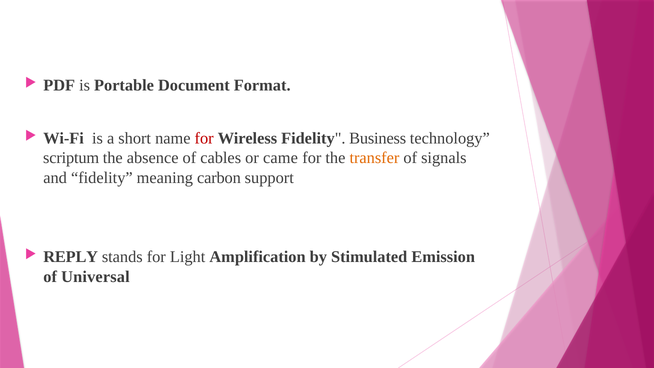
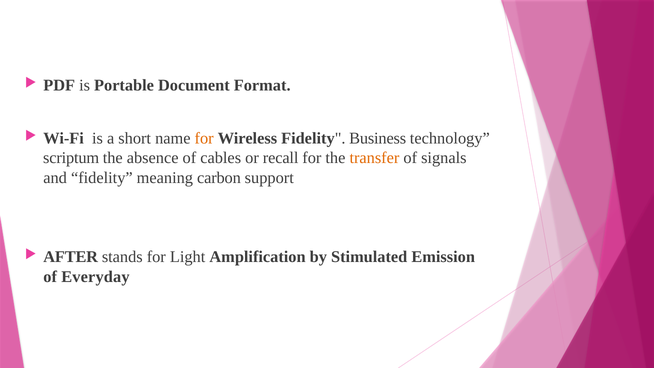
for colour: red -> orange (204, 138)
came: came -> recall (281, 158)
REPLY: REPLY -> AFTER (71, 257)
Universal: Universal -> Everyday (95, 277)
